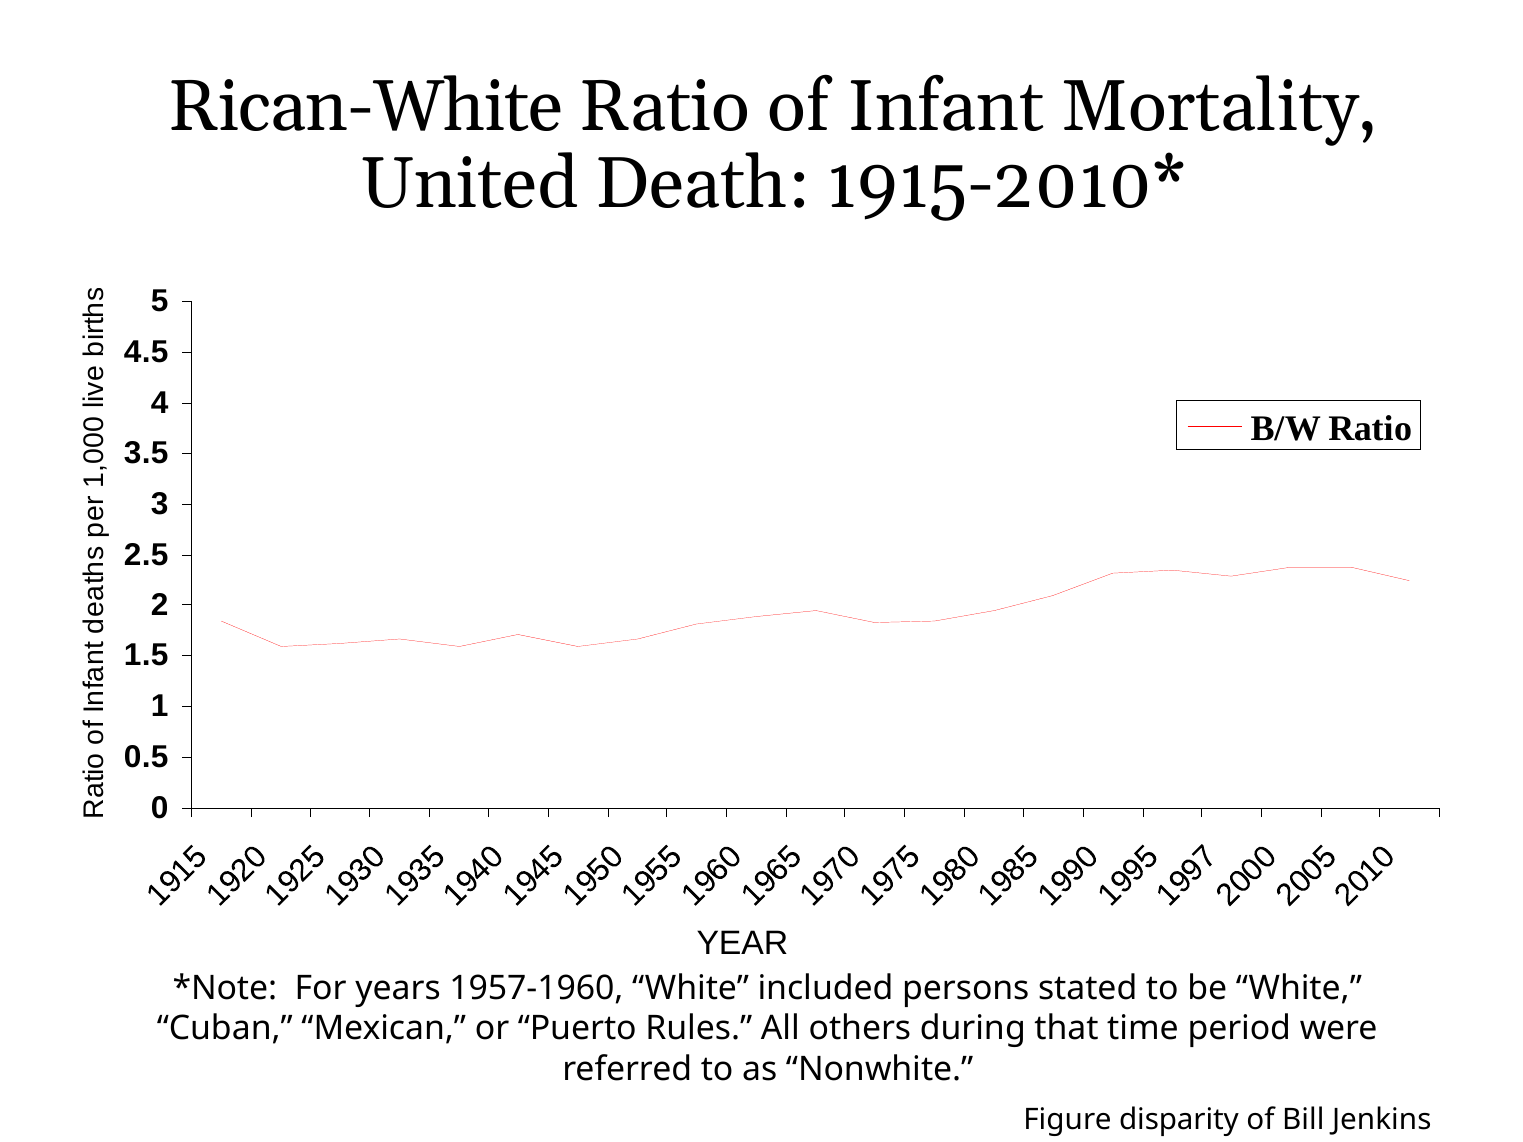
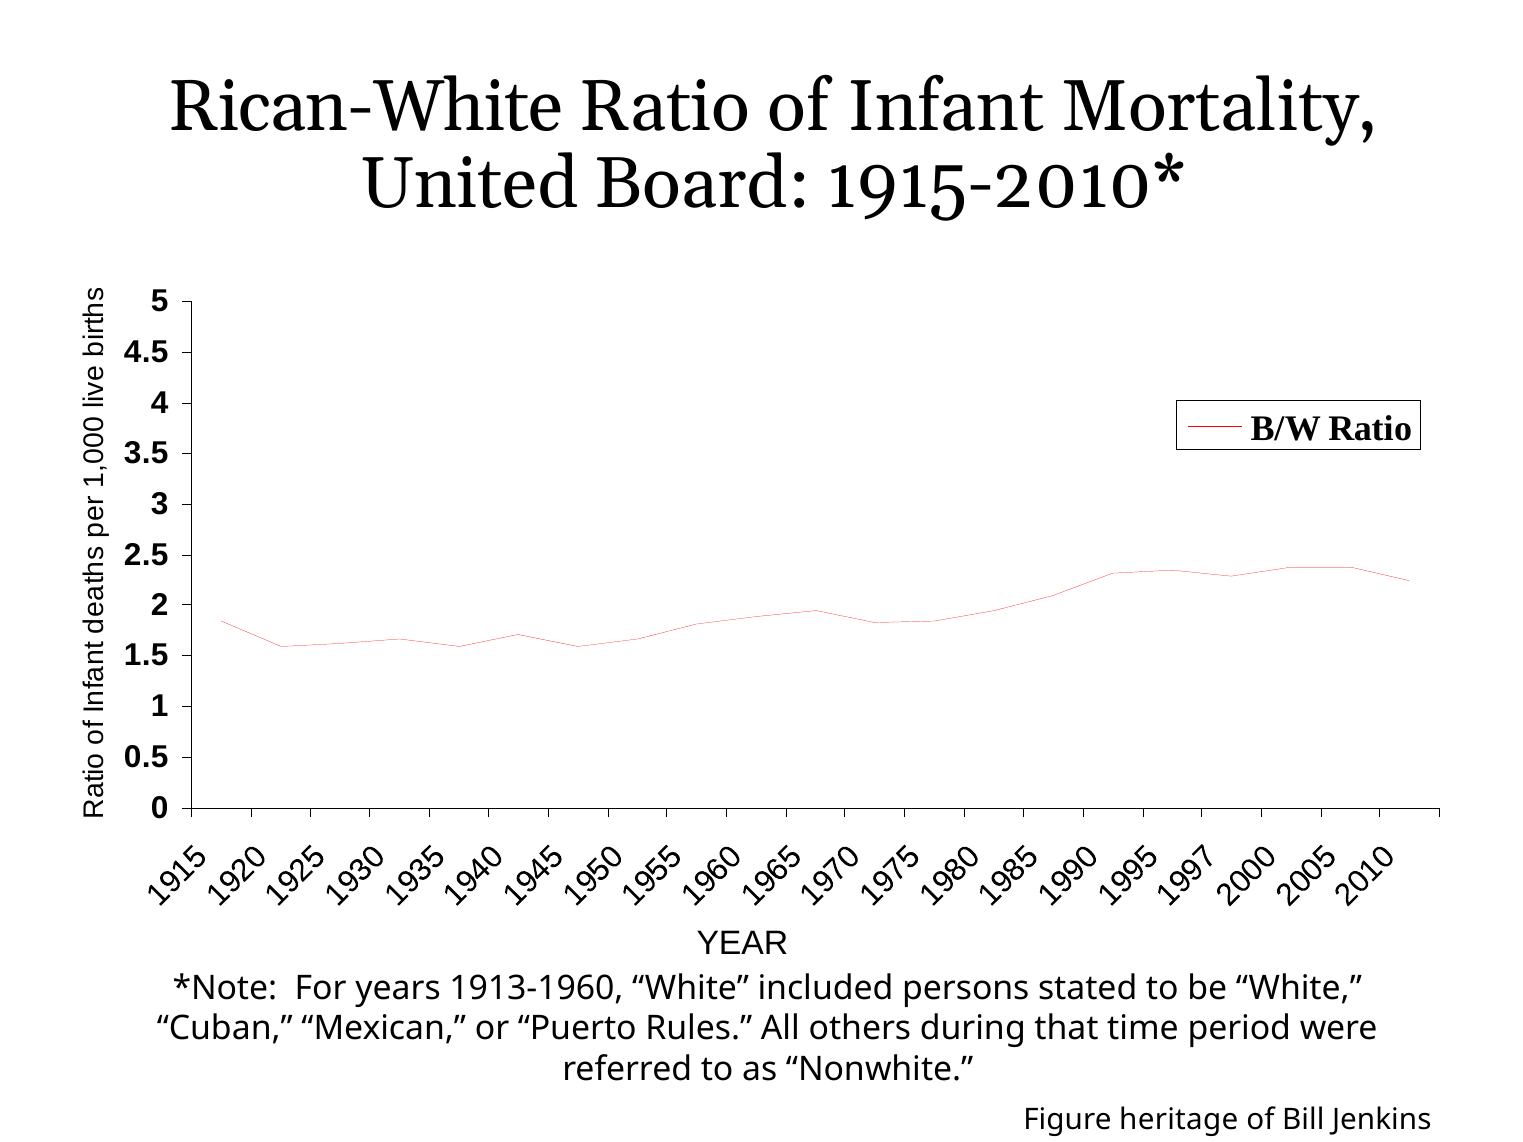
Death: Death -> Board (703, 184)
1957-1960: 1957-1960 -> 1913-1960 (536, 988)
disparity: disparity -> heritage (1179, 1120)
